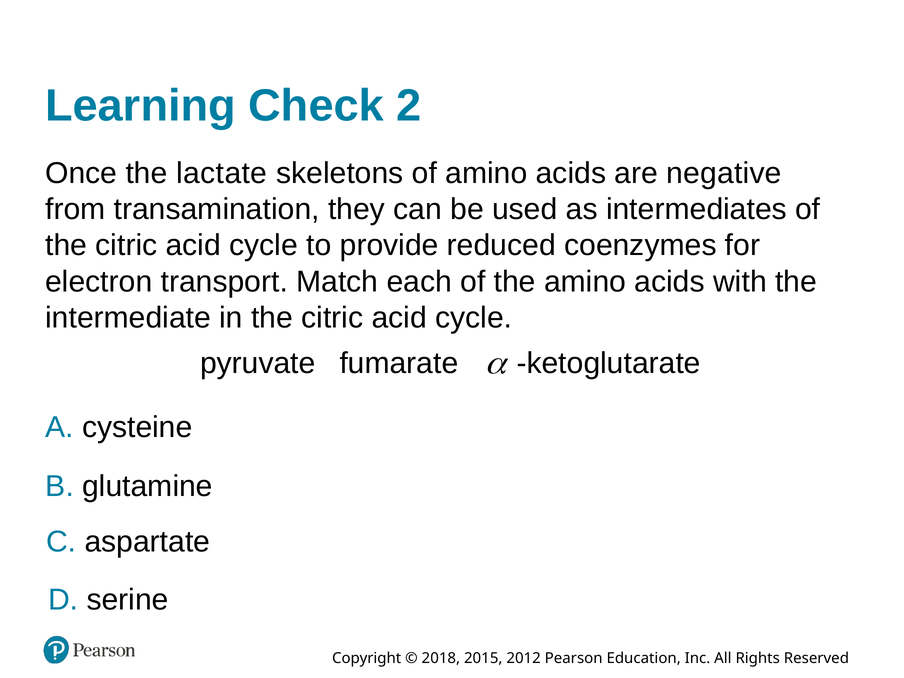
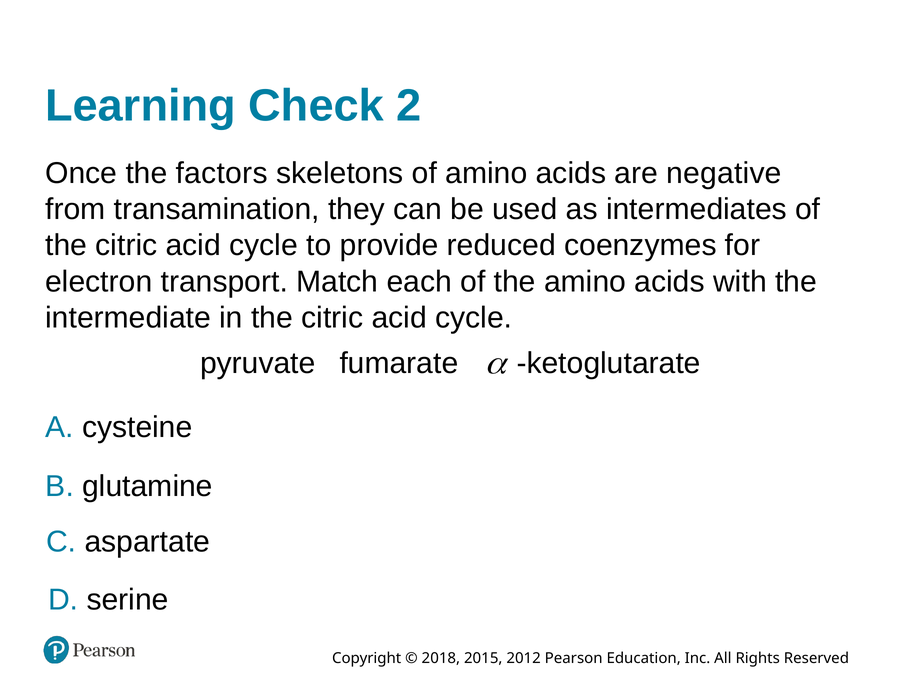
lactate: lactate -> factors (222, 173)
